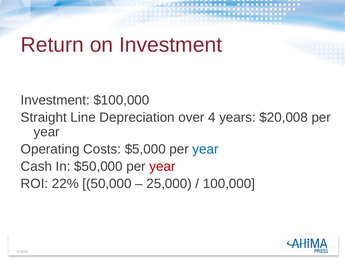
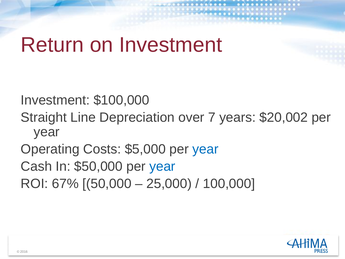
4: 4 -> 7 (212, 117)
$20,008: $20,008 -> $20,002 (284, 117)
year colour: red -> blue (162, 166)
22%: 22% -> 67% (65, 183)
